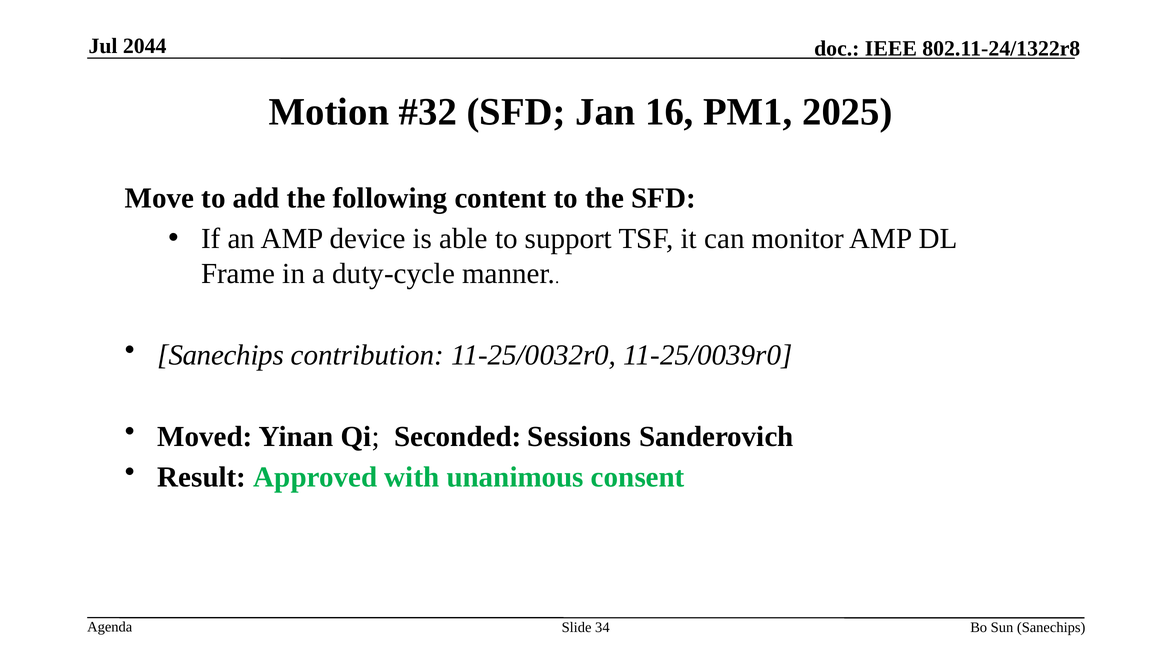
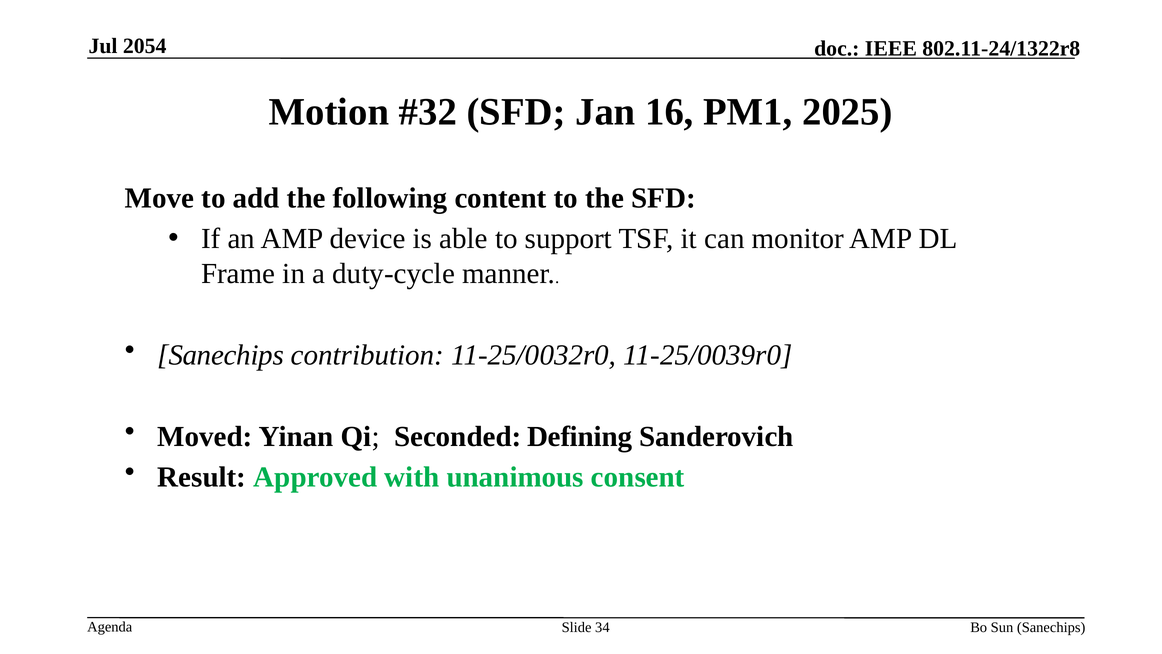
2044: 2044 -> 2054 (145, 46)
Sessions: Sessions -> Defining (580, 436)
